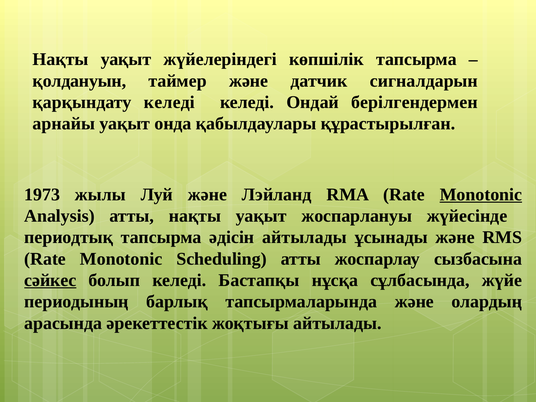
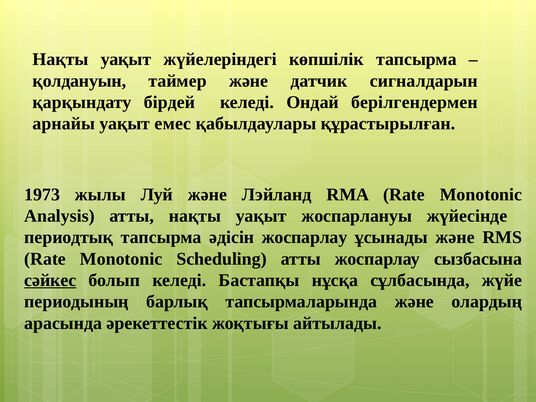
қарқындату келеді: келеді -> бірдей (169, 102)
онда: онда -> емес (173, 124)
Monotonic underline: present -> none (481, 194)
әдісін айтылады: айтылады -> жоспарлау (305, 237)
